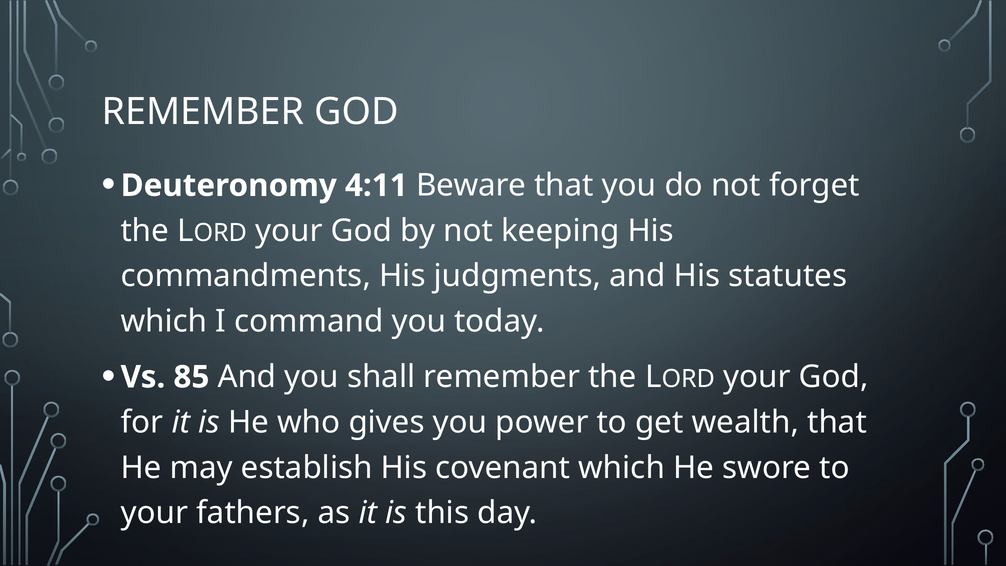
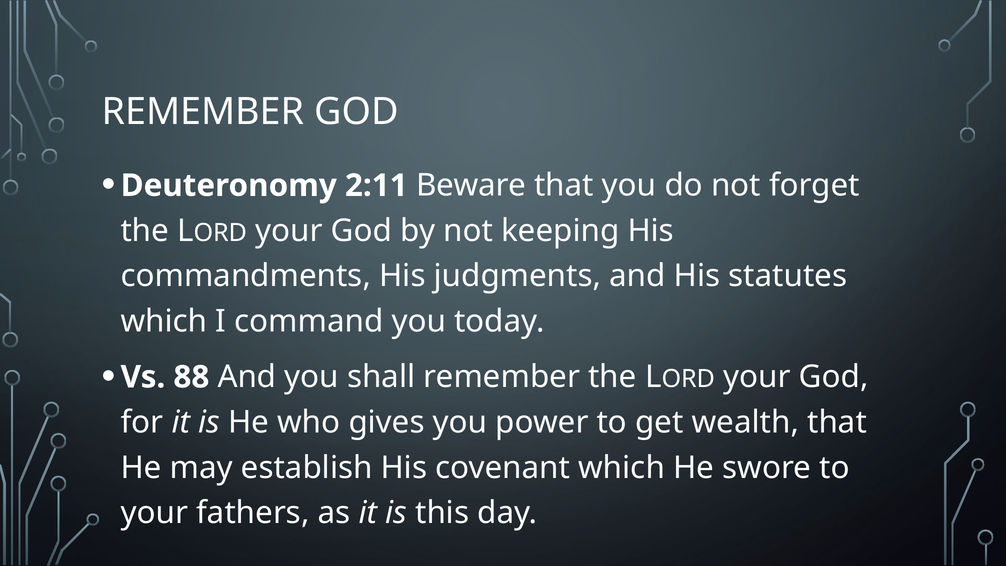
4:11: 4:11 -> 2:11 (376, 185)
85: 85 -> 88 (191, 377)
